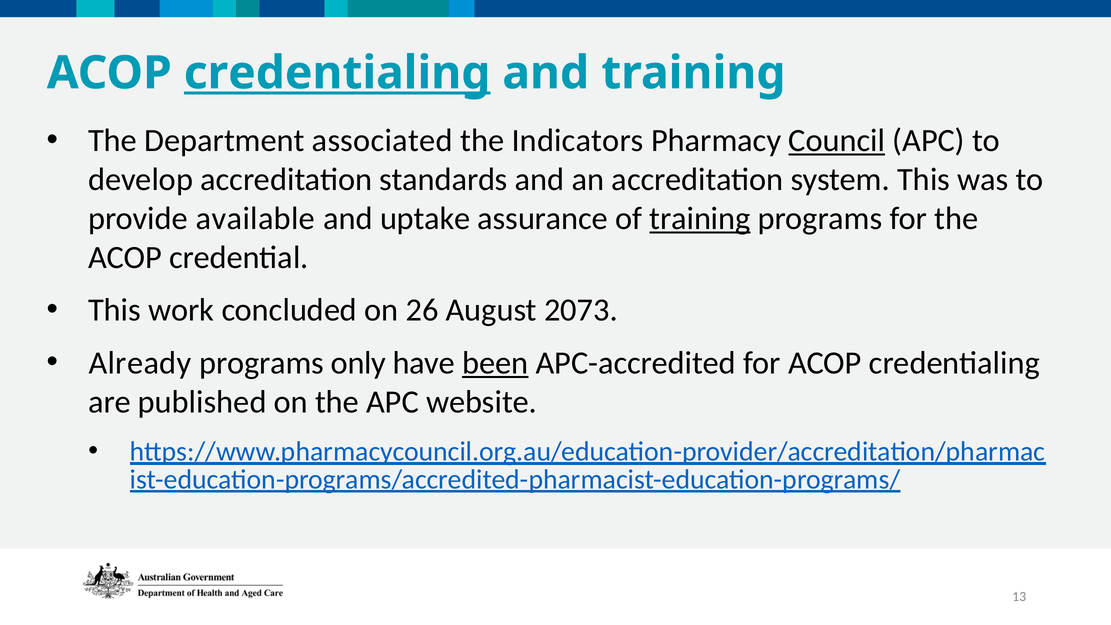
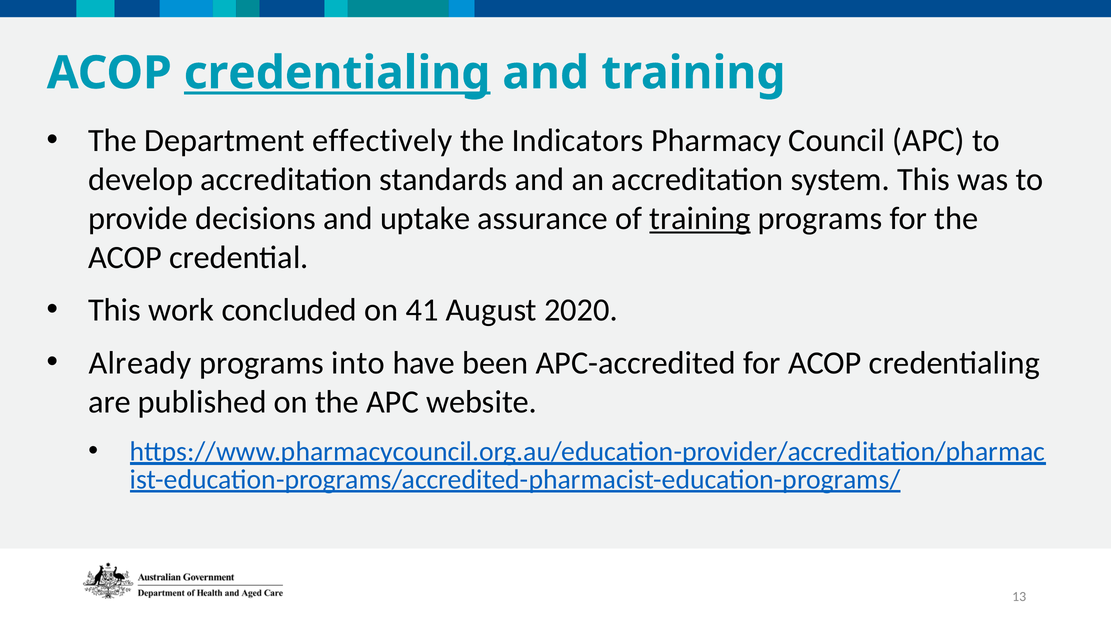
associated: associated -> effectively (382, 141)
Council underline: present -> none (837, 141)
available: available -> decisions (256, 218)
26: 26 -> 41 (422, 310)
2073: 2073 -> 2020 (581, 310)
only: only -> into (358, 363)
been underline: present -> none (495, 363)
